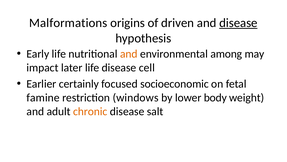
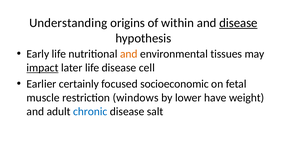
Malformations: Malformations -> Understanding (68, 23)
driven: driven -> within (178, 23)
among: among -> tissues (226, 54)
impact underline: none -> present (42, 68)
famine: famine -> muscle (43, 97)
body: body -> have (215, 97)
chronic colour: orange -> blue (90, 111)
